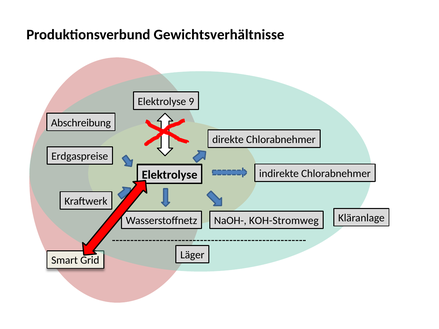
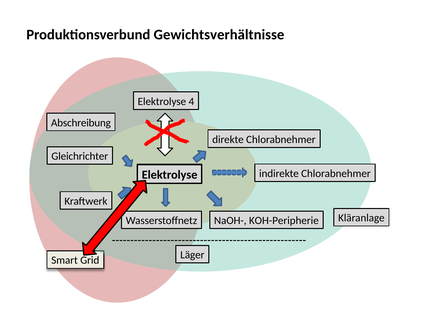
9: 9 -> 4 (191, 102)
Erdgaspreise: Erdgaspreise -> Gleichrichter (80, 156)
KOH-Stromweg: KOH-Stromweg -> KOH-Peripherie (284, 221)
